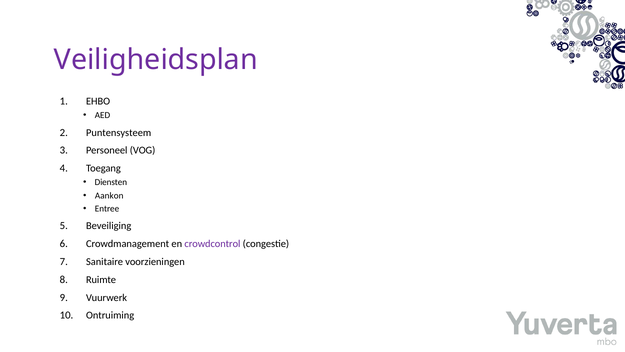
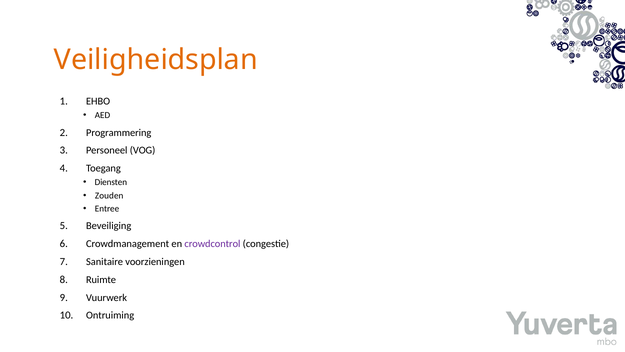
Veiligheidsplan colour: purple -> orange (156, 60)
Puntensysteem: Puntensysteem -> Programmering (119, 132)
Aankon: Aankon -> Zouden (109, 195)
